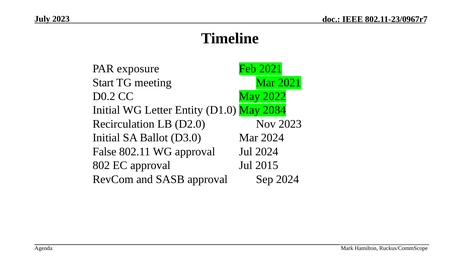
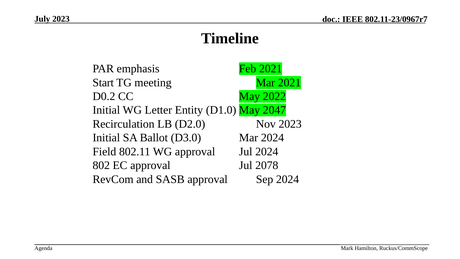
exposure: exposure -> emphasis (138, 69)
2084: 2084 -> 2047 (274, 110)
False: False -> Field (104, 151)
2015: 2015 -> 2078 (267, 165)
